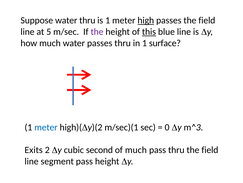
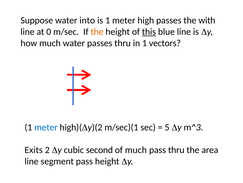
water thru: thru -> into (87, 20)
high underline: present -> none (146, 20)
passes the field: field -> with (207, 20)
5: 5 -> 0 (49, 32)
the colour: purple -> orange (97, 32)
surface: surface -> vectors (165, 43)
0: 0 -> 5 (167, 127)
thru the field: field -> area (210, 149)
